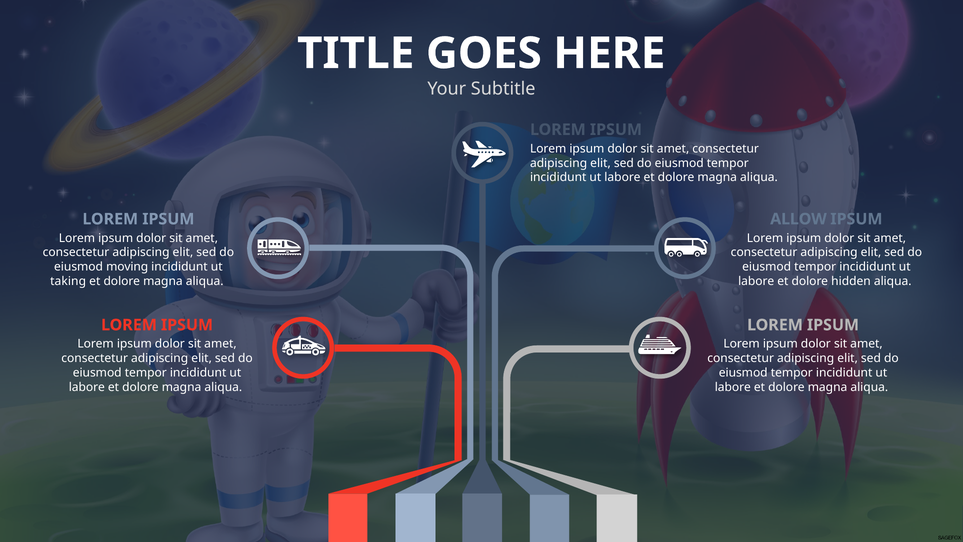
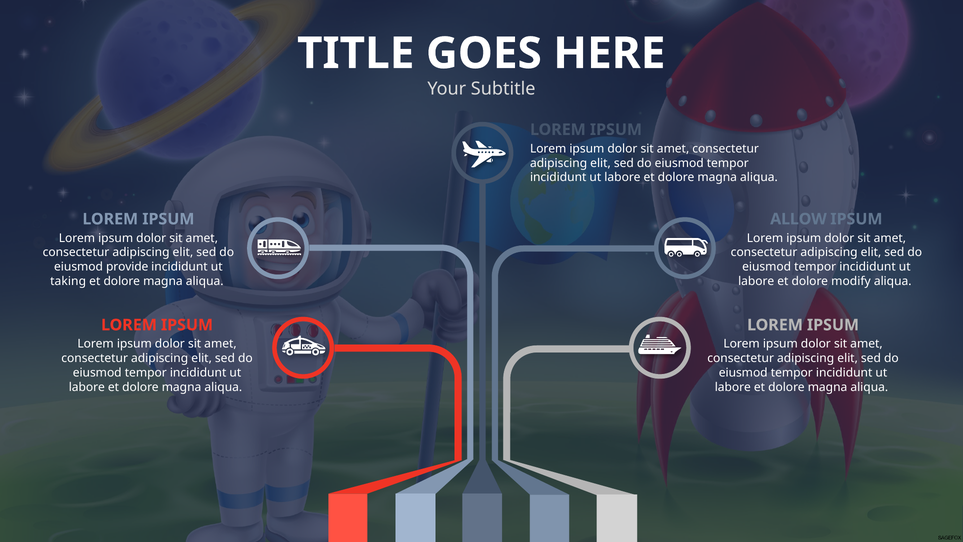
moving: moving -> provide (127, 267)
hidden: hidden -> modify (851, 281)
